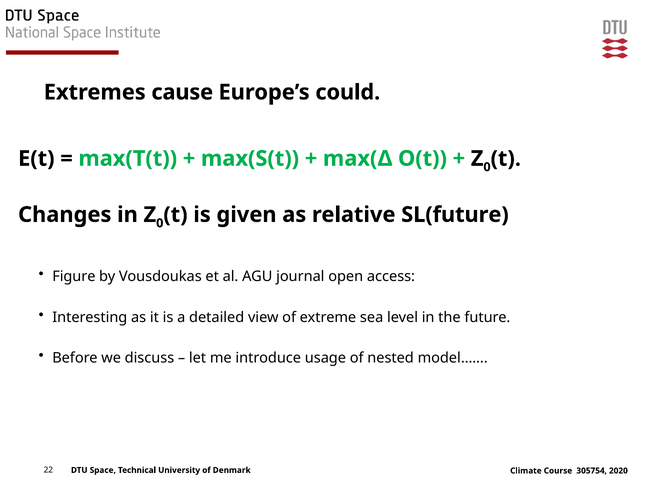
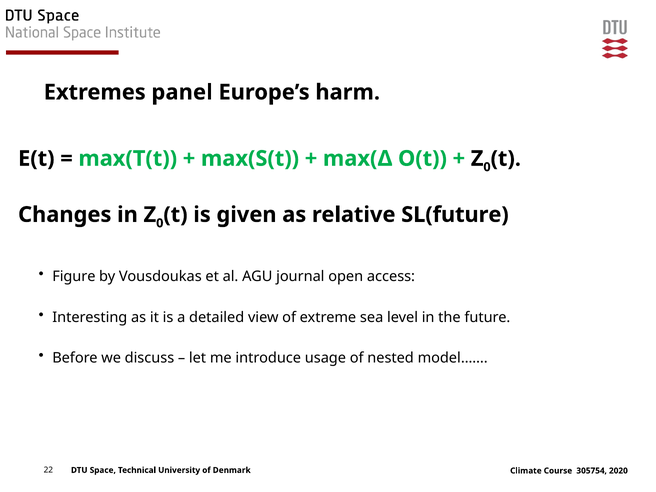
cause: cause -> panel (182, 92)
could: could -> harm (348, 92)
